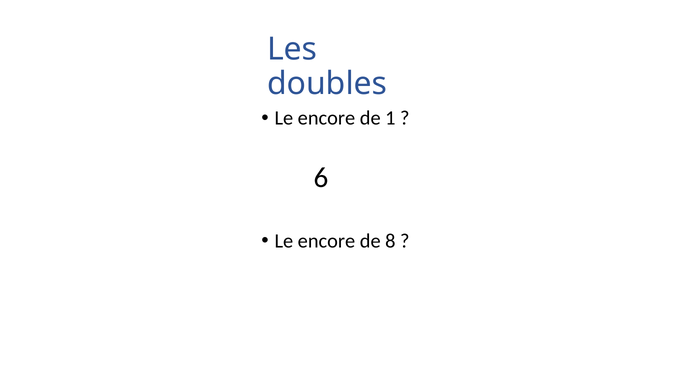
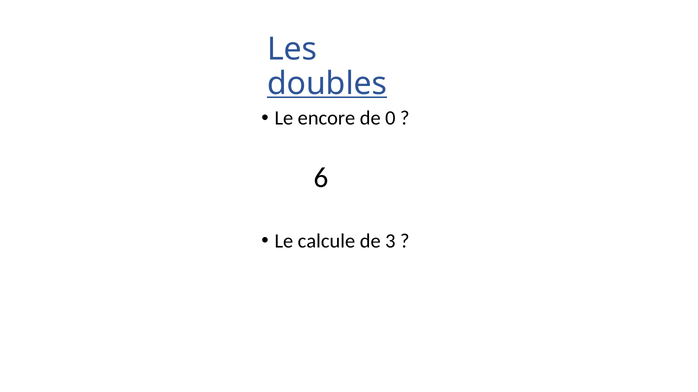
doubles underline: none -> present (327, 84)
1: 1 -> 0 (390, 118)
encore: encore -> calcule (326, 241)
8: 8 -> 3 (390, 241)
